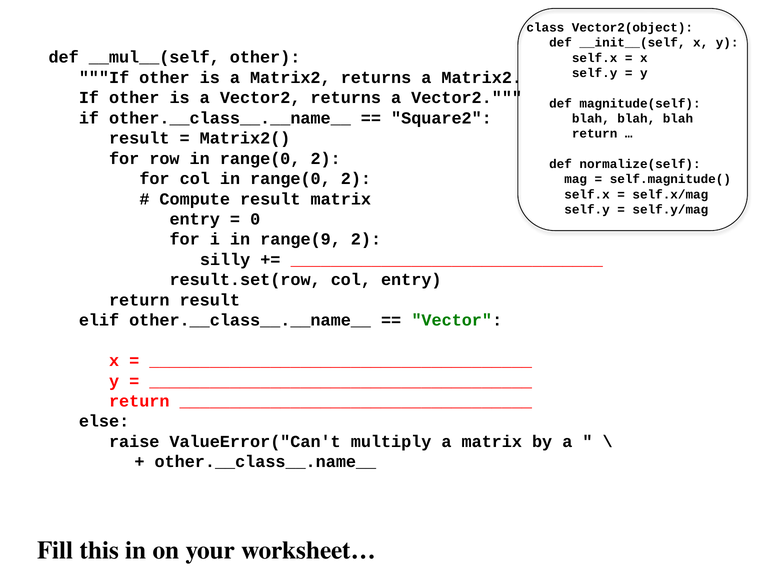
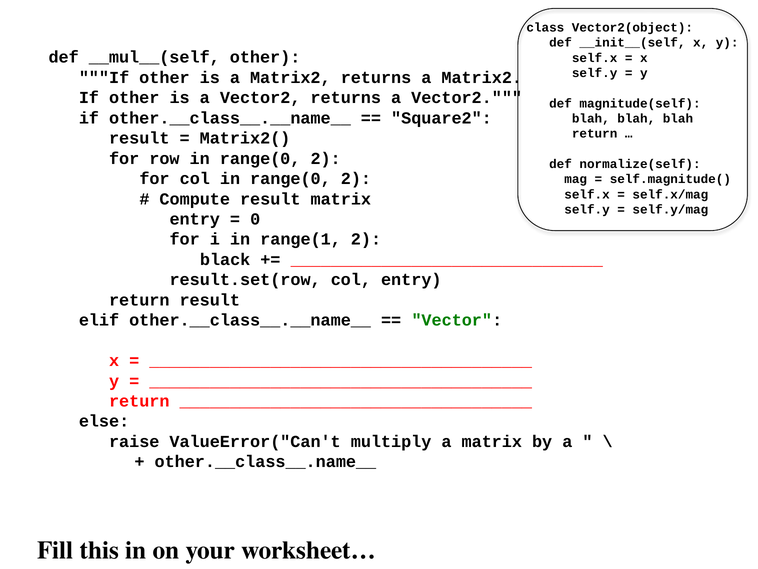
range(9: range(9 -> range(1 (301, 239)
silly: silly -> black (225, 259)
